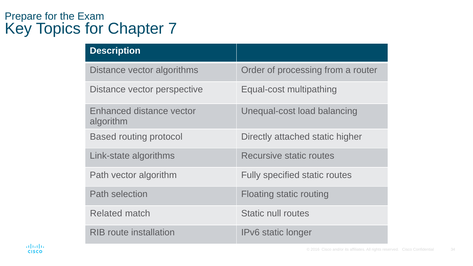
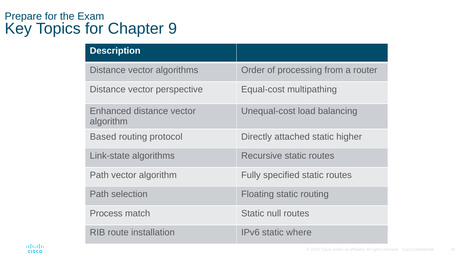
7: 7 -> 9 (173, 29)
Related: Related -> Process (106, 213)
longer: longer -> where (299, 233)
